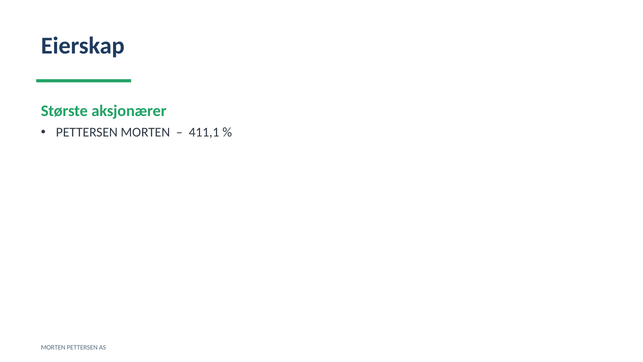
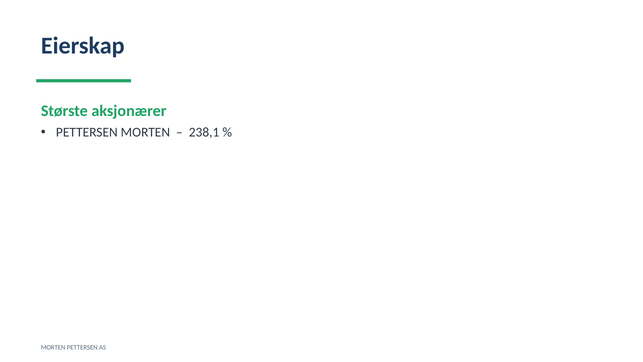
411,1: 411,1 -> 238,1 (204, 132)
